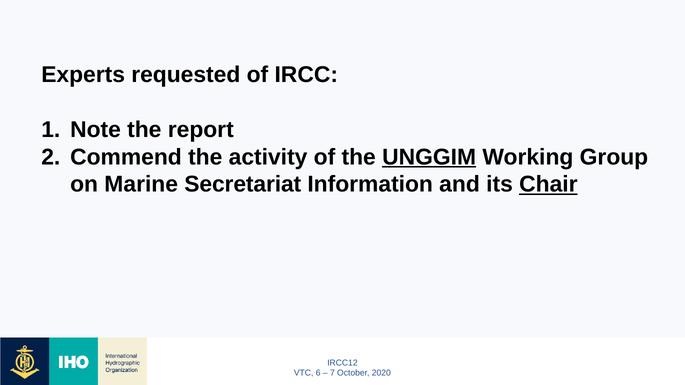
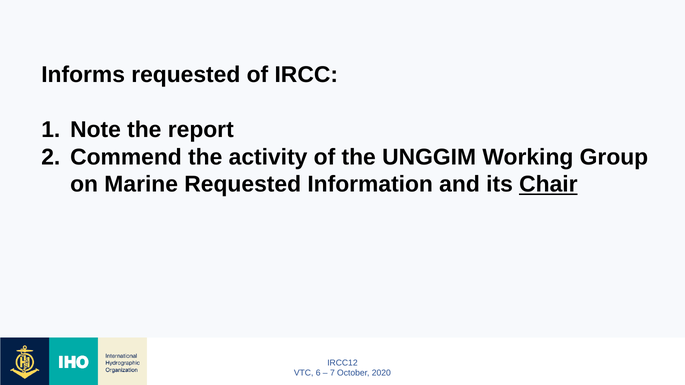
Experts: Experts -> Informs (83, 75)
UNGGIM underline: present -> none (429, 157)
Marine Secretariat: Secretariat -> Requested (243, 185)
